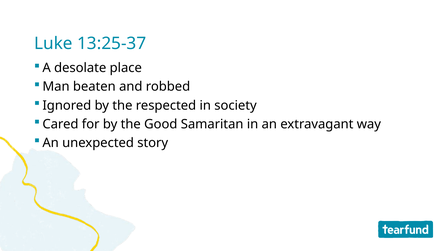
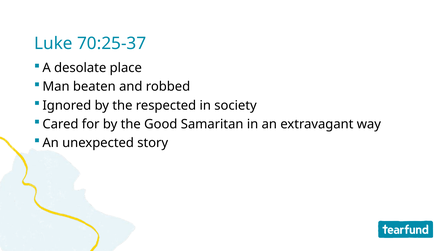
13:25-37: 13:25-37 -> 70:25-37 (112, 44)
